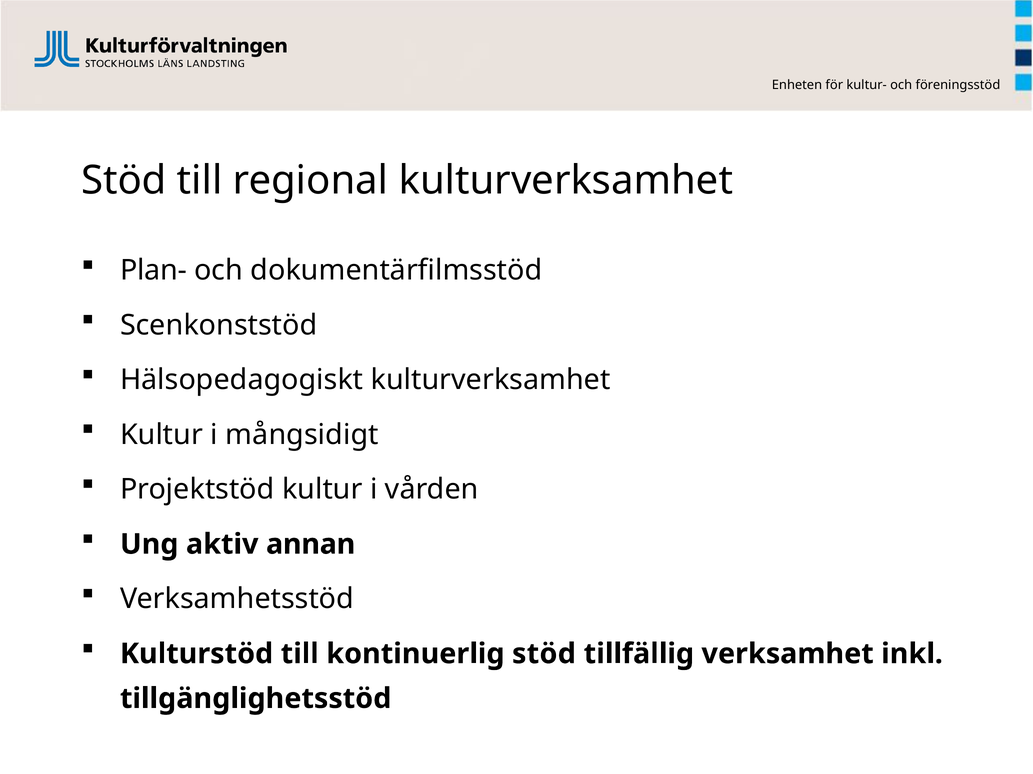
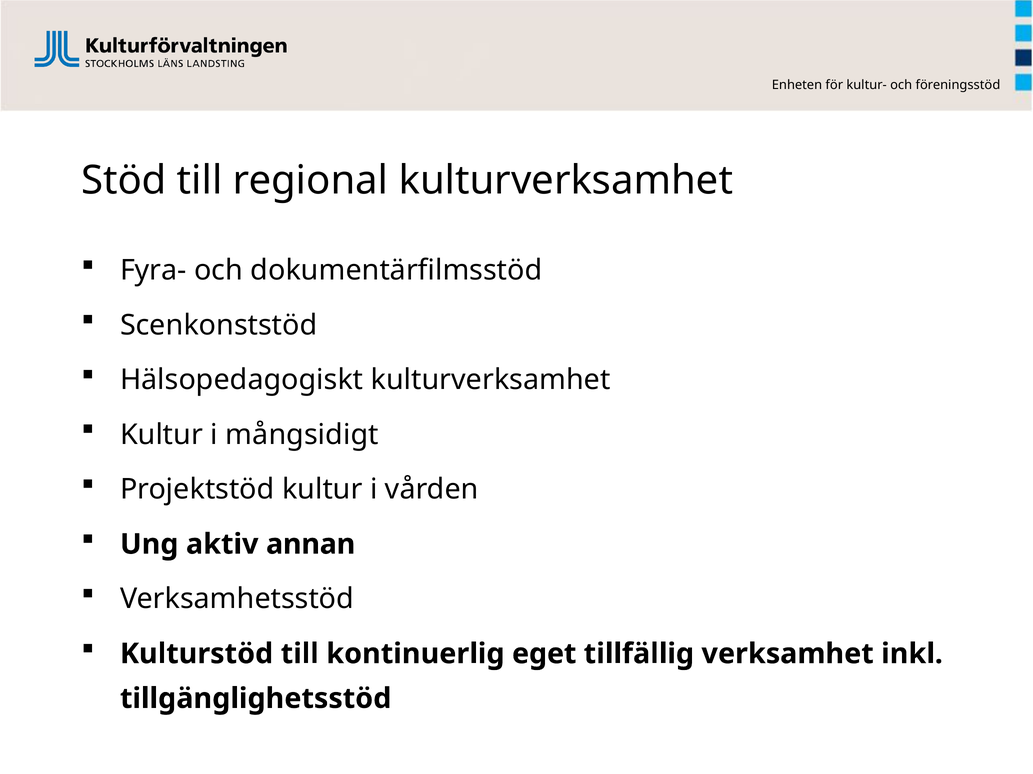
Plan-: Plan- -> Fyra- (153, 271)
kontinuerlig stöd: stöd -> eget (544, 654)
